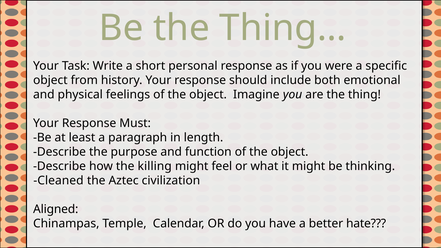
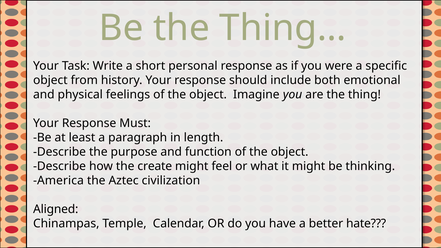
killing: killing -> create (155, 166)
Cleaned: Cleaned -> America (58, 180)
